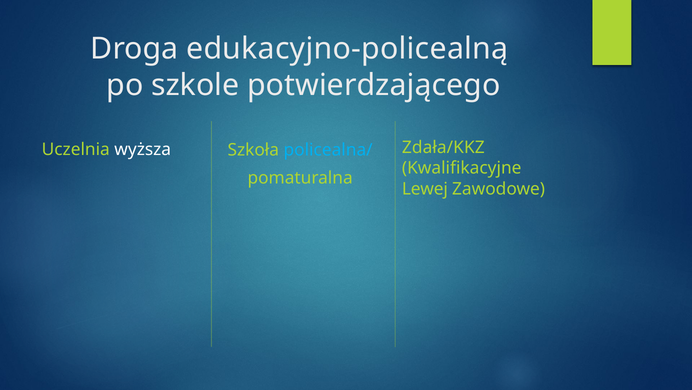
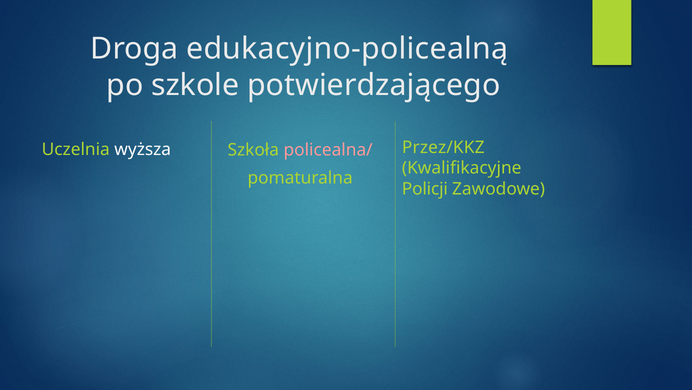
Zdała/KKZ: Zdała/KKZ -> Przez/KKZ (443, 147)
policealna/ colour: light blue -> pink (328, 150)
Lewej: Lewej -> Policji (425, 189)
